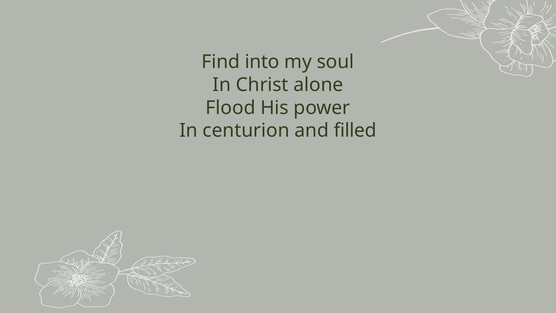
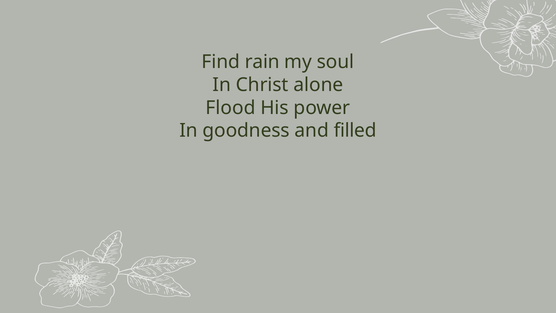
into: into -> rain (262, 62)
centurion: centurion -> goodness (246, 131)
